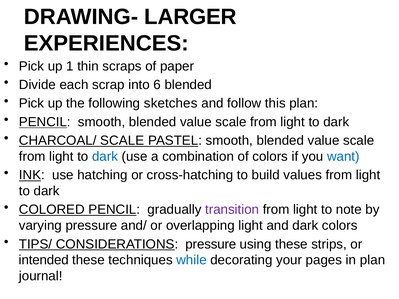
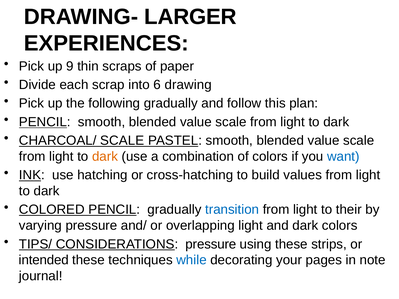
1: 1 -> 9 (70, 66)
6 blended: blended -> drawing (188, 85)
following sketches: sketches -> gradually (171, 103)
dark colour: blue -> orange (105, 157)
transition colour: purple -> blue (232, 210)
note: note -> their (349, 210)
in plan: plan -> note (373, 260)
